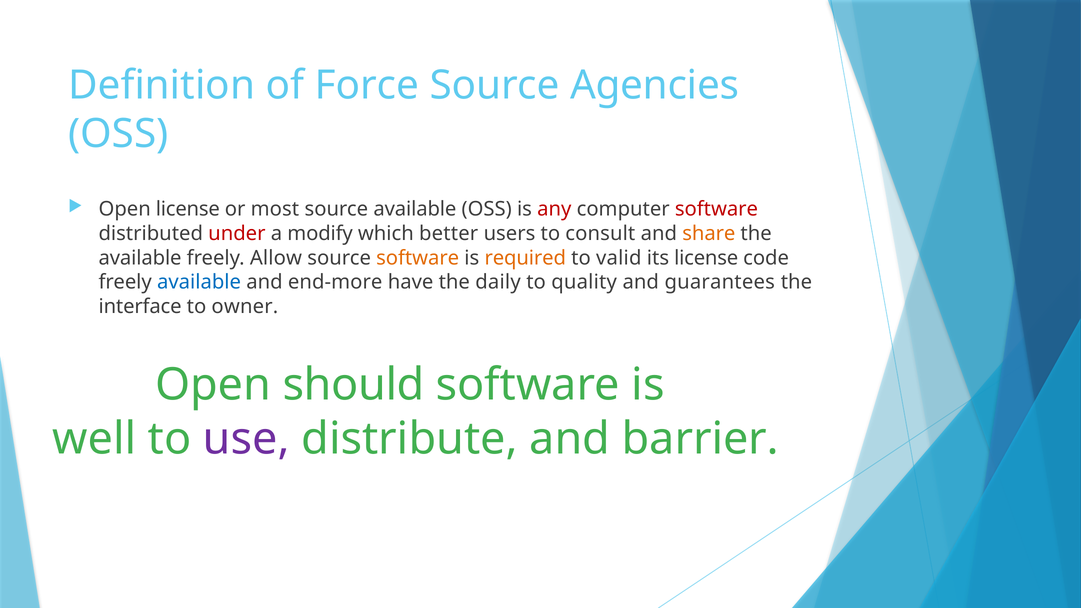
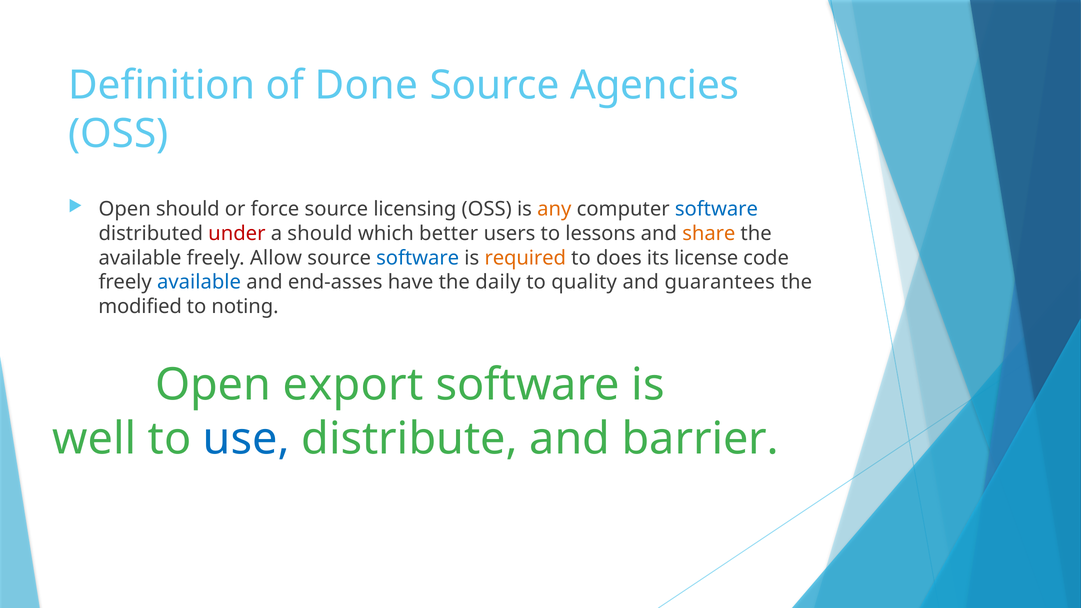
Force: Force -> Done (367, 85)
Open license: license -> should (188, 209)
most: most -> force (275, 209)
source available: available -> licensing (415, 209)
any colour: red -> orange (554, 209)
software colour: red -> blue (716, 209)
a modify: modify -> should (320, 234)
consult: consult -> lessons (600, 234)
software colour: orange -> blue (418, 258)
valid: valid -> does (619, 258)
end-more: end-more -> end-asses (335, 282)
interface: interface -> modified (140, 306)
owner: owner -> noting (245, 306)
should: should -> export (353, 385)
use colour: purple -> blue (246, 439)
